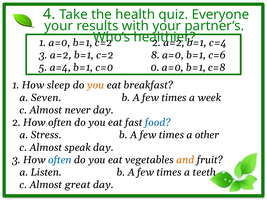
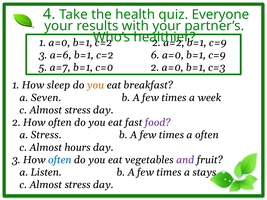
c=4: c=4 -> c=9 (218, 43)
3 a=2: a=2 -> a=6 (61, 55)
8: 8 -> 6 (155, 55)
a=0 b=1 c=6: c=6 -> c=9 (217, 55)
a=4: a=4 -> a=7 (60, 68)
c=0 0: 0 -> 2 (155, 68)
c=8: c=8 -> c=3 (217, 68)
never: never -> stress (78, 110)
food colour: blue -> purple (158, 123)
a other: other -> often (207, 135)
speak: speak -> hours (78, 148)
and colour: orange -> purple (185, 160)
teeth: teeth -> stays (204, 173)
great: great -> stress (78, 185)
